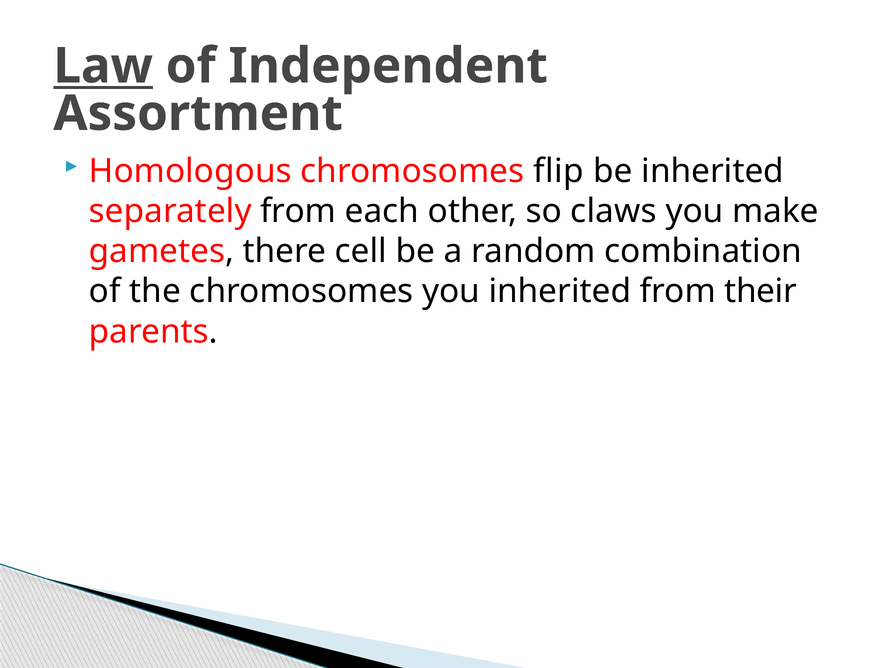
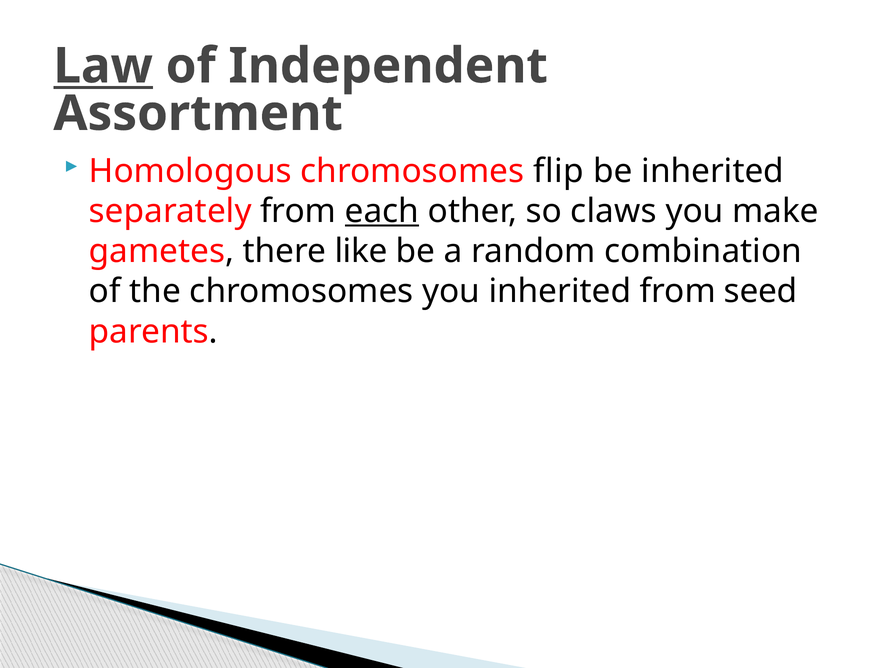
each underline: none -> present (382, 211)
cell: cell -> like (361, 251)
their: their -> seed (761, 292)
